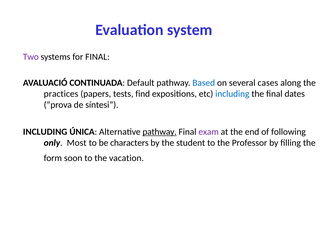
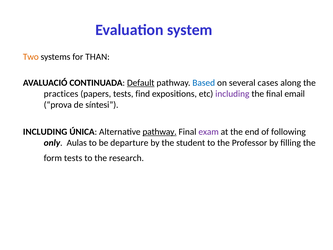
Two colour: purple -> orange (31, 57)
for FINAL: FINAL -> THAN (98, 57)
Default underline: none -> present (141, 83)
including colour: blue -> purple (232, 94)
dates: dates -> email (295, 94)
Most: Most -> Aulas (77, 143)
characters: characters -> departure (129, 143)
form soon: soon -> tests (73, 158)
vacation: vacation -> research (127, 158)
